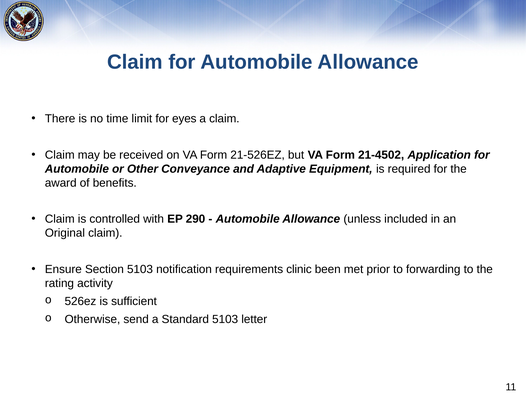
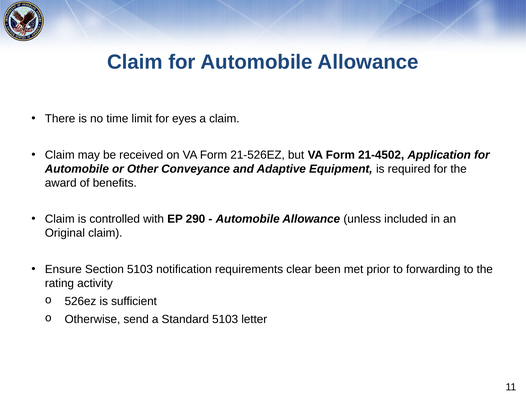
clinic: clinic -> clear (299, 269)
